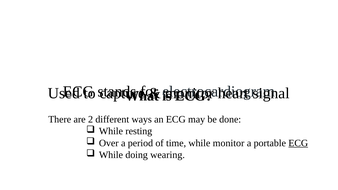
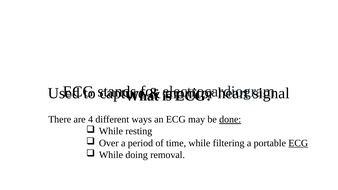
2: 2 -> 4 (91, 119)
done underline: none -> present (230, 119)
while monitor: monitor -> filtering (229, 143)
wearing: wearing -> removal (168, 155)
